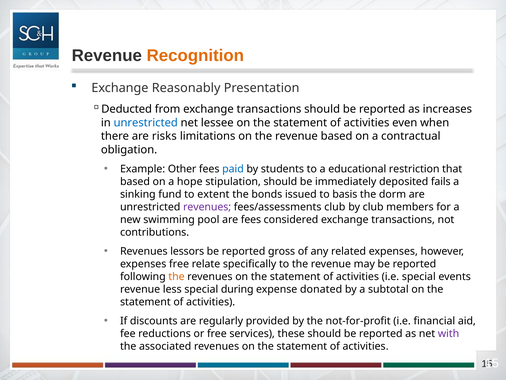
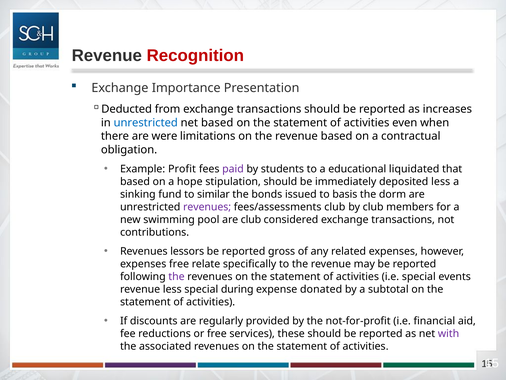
Recognition colour: orange -> red (195, 55)
Reasonably: Reasonably -> Importance (186, 88)
net lessee: lessee -> based (217, 123)
risks: risks -> were (164, 136)
Other: Other -> Profit (182, 169)
paid colour: blue -> purple (233, 169)
restriction: restriction -> liquidated (414, 169)
deposited fails: fails -> less (441, 182)
extent: extent -> similar (213, 194)
are fees: fees -> club (251, 219)
the colour: orange -> purple (176, 276)
